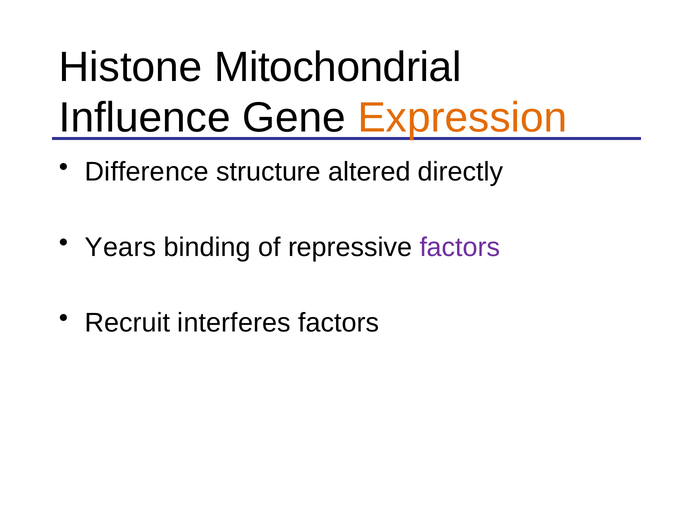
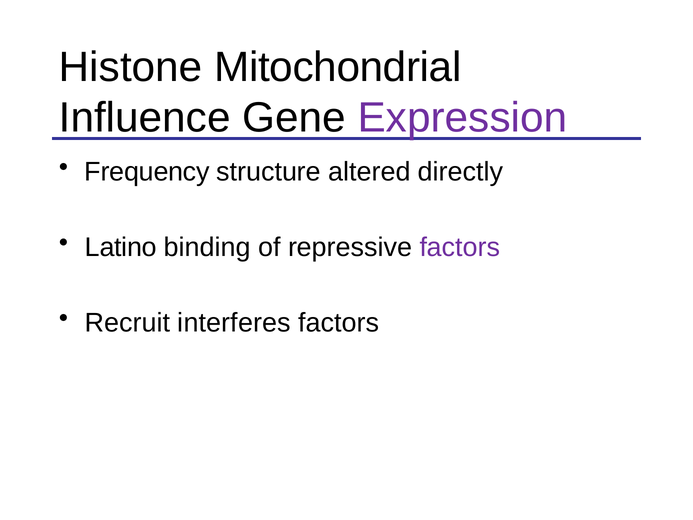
Expression colour: orange -> purple (462, 118)
Difference: Difference -> Frequency (147, 172)
Years: Years -> Latino (121, 247)
